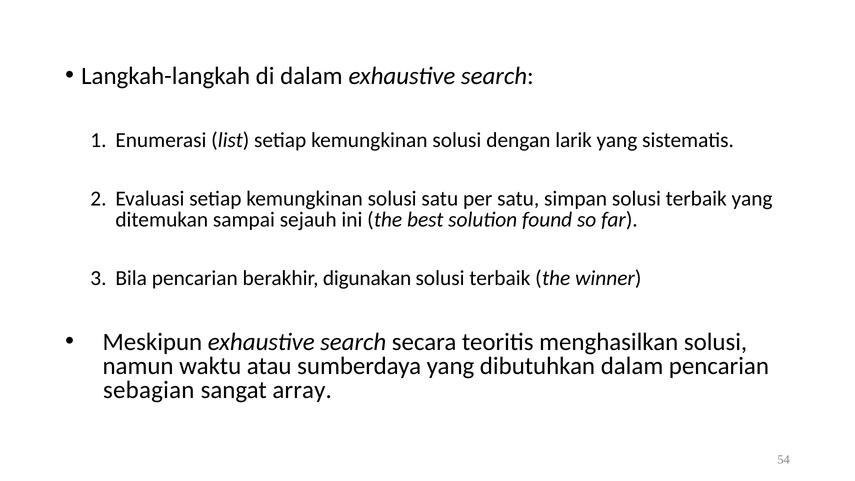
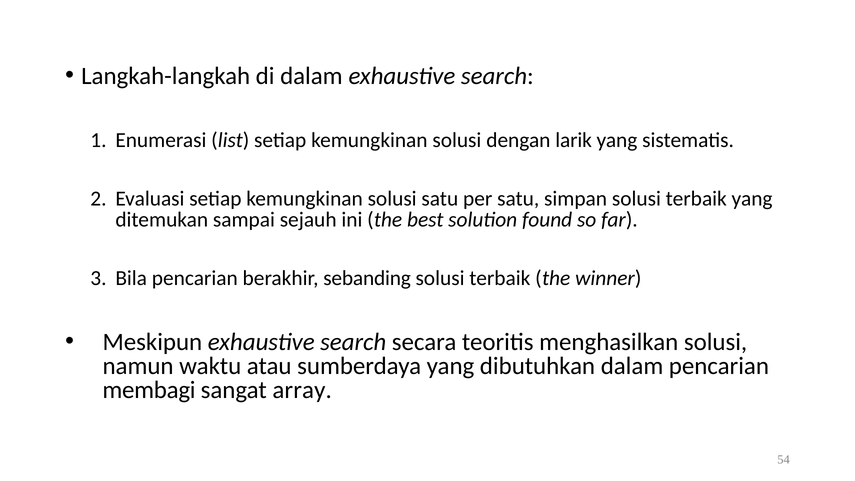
digunakan: digunakan -> sebanding (367, 278)
sebagian: sebagian -> membagi (149, 390)
